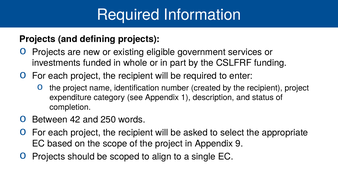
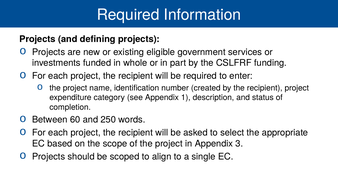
42: 42 -> 60 (75, 120)
9: 9 -> 3 (239, 144)
